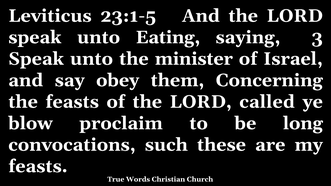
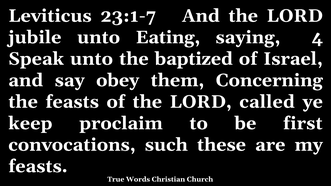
23:1-5: 23:1-5 -> 23:1-7 (128, 16)
speak: speak -> jubile (35, 37)
3: 3 -> 4 (317, 37)
minister: minister -> baptized (194, 59)
blow: blow -> keep (30, 123)
long: long -> first (303, 123)
